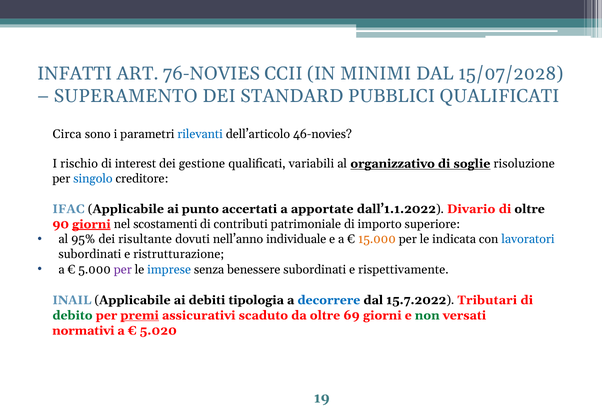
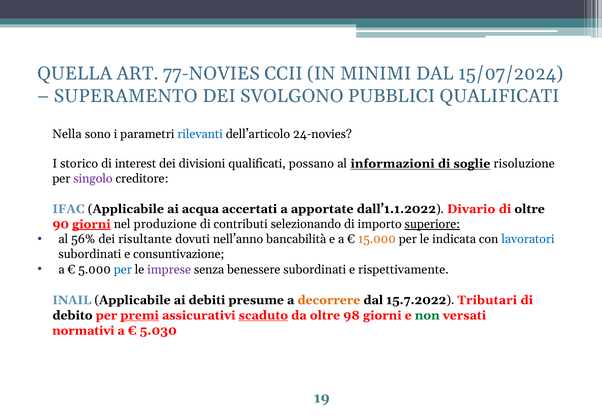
INFATTI: INFATTI -> QUELLA (75, 74)
76-NOVIES: 76-NOVIES -> 77-NOVIES (211, 74)
15/07/2028: 15/07/2028 -> 15/07/2024 (511, 74)
STANDARD: STANDARD -> SVOLGONO (292, 96)
Circa: Circa -> Nella (67, 134)
46-novies: 46-novies -> 24-novies (322, 134)
rischio: rischio -> storico (79, 164)
gestione: gestione -> divisioni (202, 164)
variabili: variabili -> possano (311, 164)
organizzativo: organizzativo -> informazioni (393, 164)
singolo colour: blue -> purple (93, 178)
punto: punto -> acqua (200, 209)
scostamenti: scostamenti -> produzione (165, 224)
patrimoniale: patrimoniale -> selezionando (306, 224)
superiore underline: none -> present (432, 224)
95%: 95% -> 56% (83, 239)
individuale: individuale -> bancabilità (296, 239)
ristrutturazione: ristrutturazione -> consuntivazione (179, 254)
per colour: purple -> blue (123, 269)
imprese colour: blue -> purple (169, 269)
tipologia: tipologia -> presume (256, 300)
decorrere colour: blue -> orange (329, 300)
debito colour: green -> black (72, 315)
scaduto underline: none -> present (263, 315)
69: 69 -> 98 (352, 315)
5.020: 5.020 -> 5.030 (158, 330)
